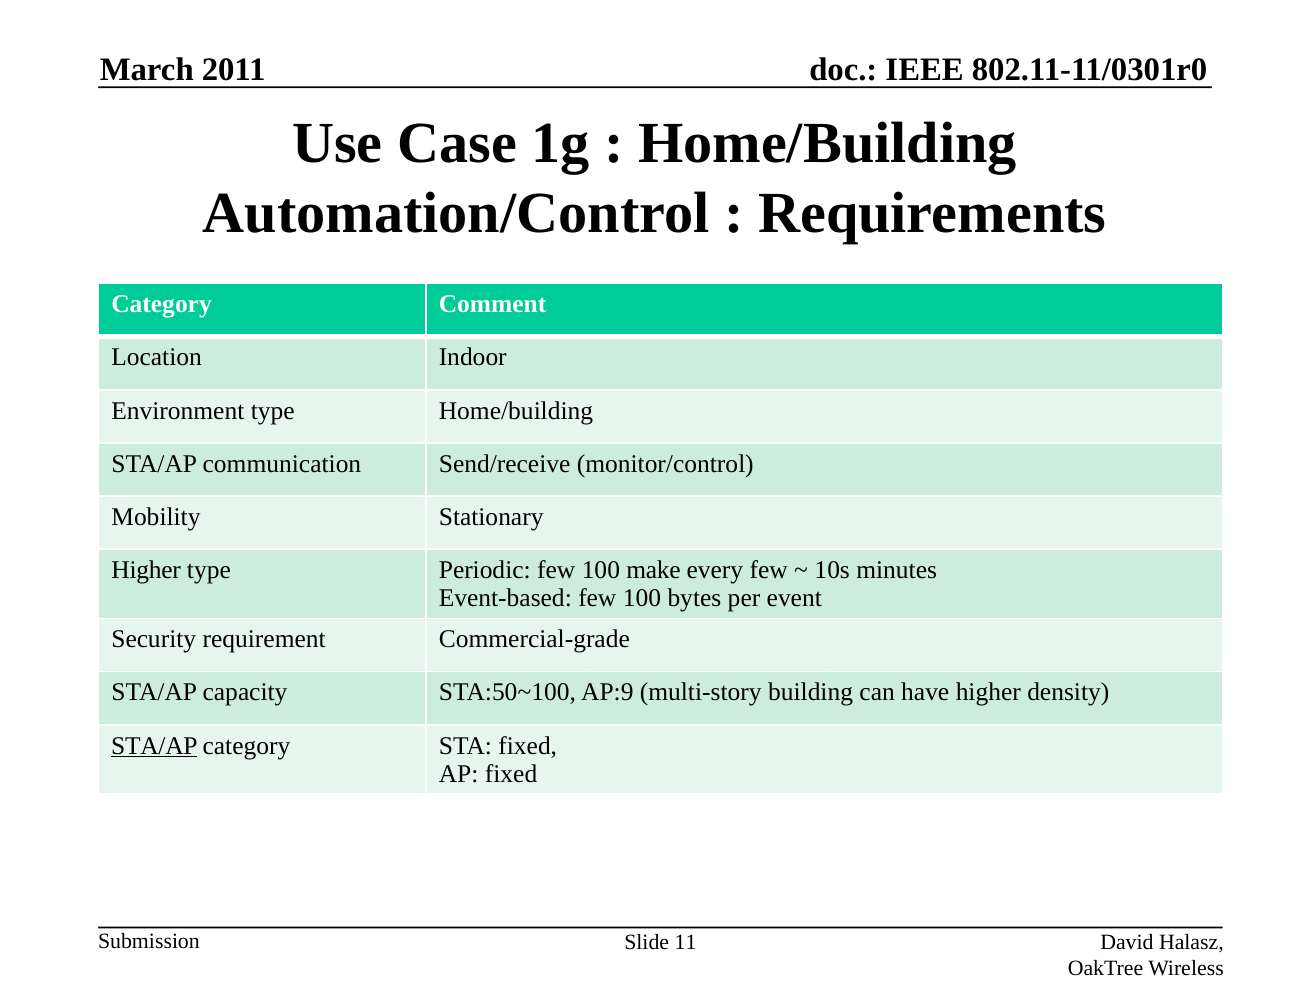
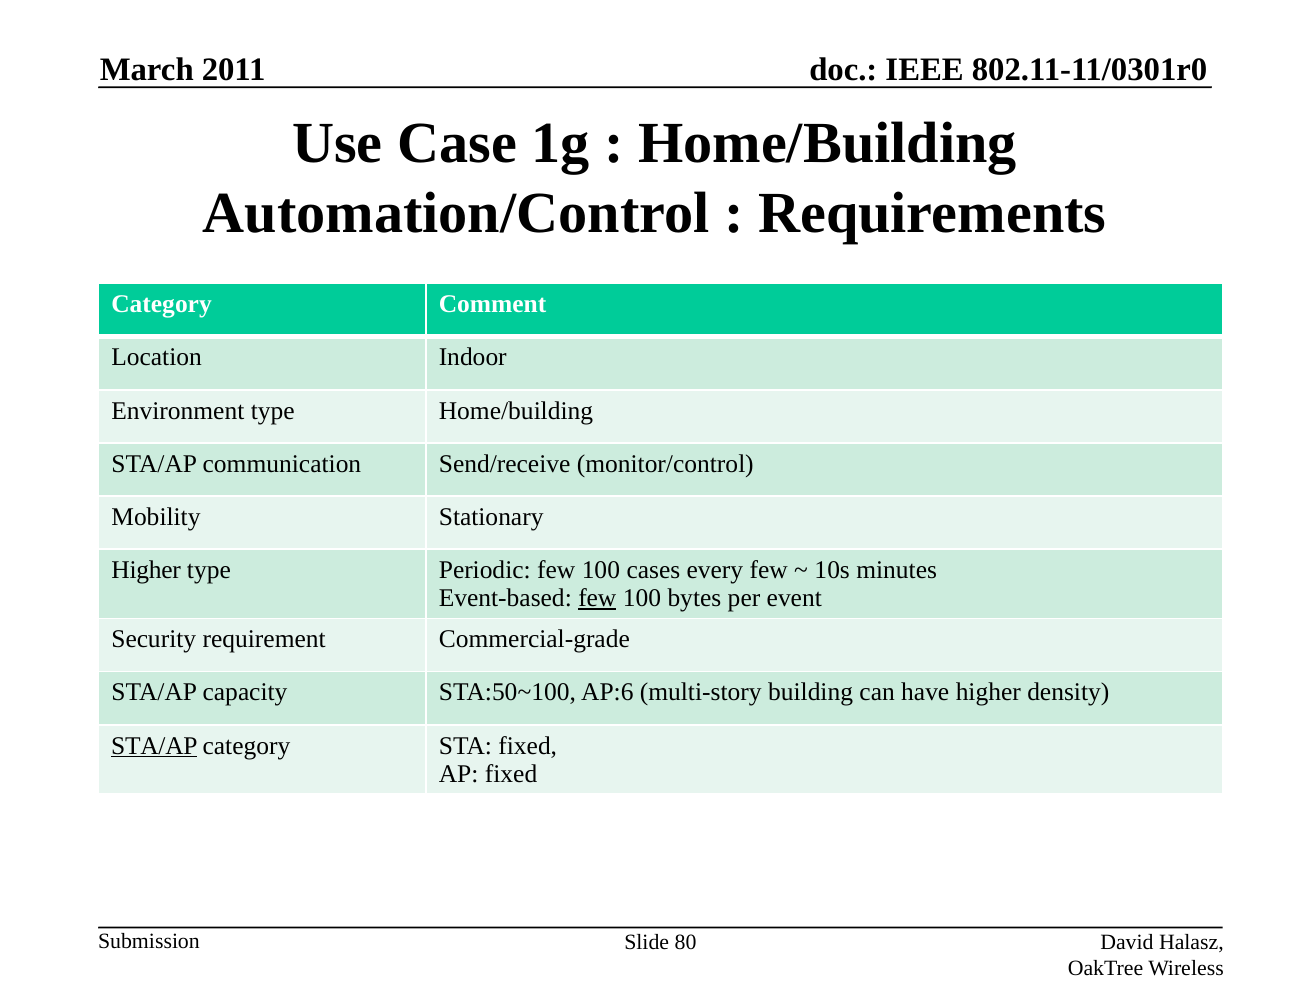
make: make -> cases (653, 570)
few underline: none -> present (597, 598)
AP:9: AP:9 -> AP:6 (607, 693)
11: 11 -> 80 (686, 942)
